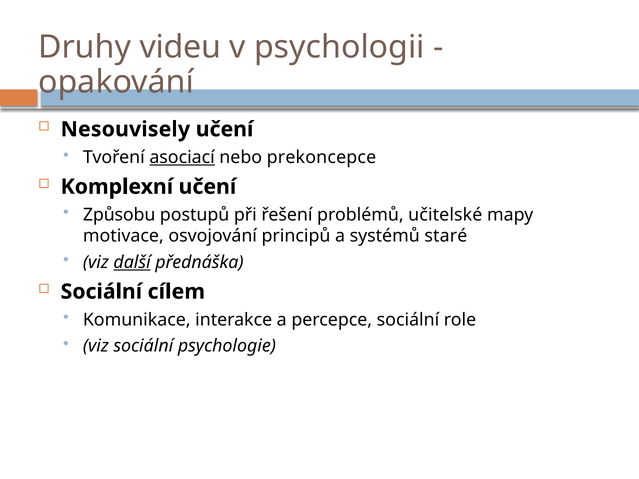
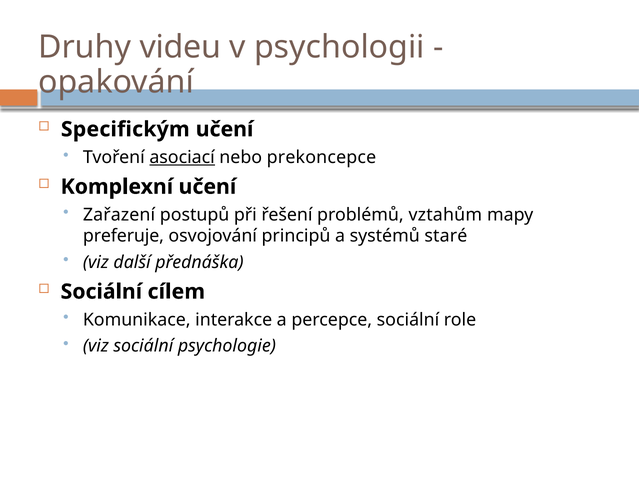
Nesouvisely: Nesouvisely -> Specifickým (125, 129)
Způsobu: Způsobu -> Zařazení (119, 215)
učitelské: učitelské -> vztahům (445, 215)
motivace: motivace -> preferuje (123, 236)
další underline: present -> none (132, 262)
